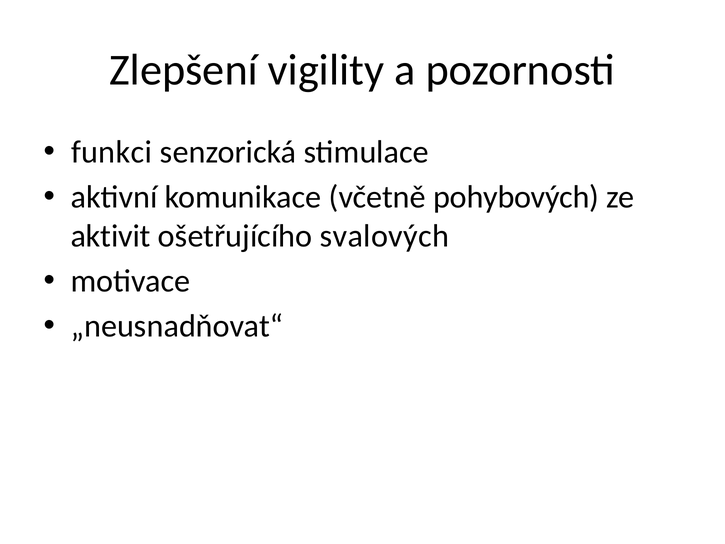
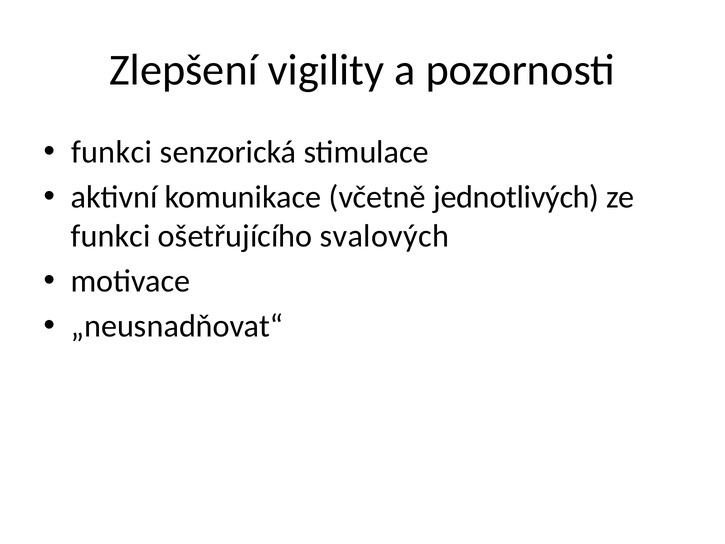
pohybových: pohybových -> jednotlivých (516, 197)
aktivit: aktivit -> funkci (111, 236)
